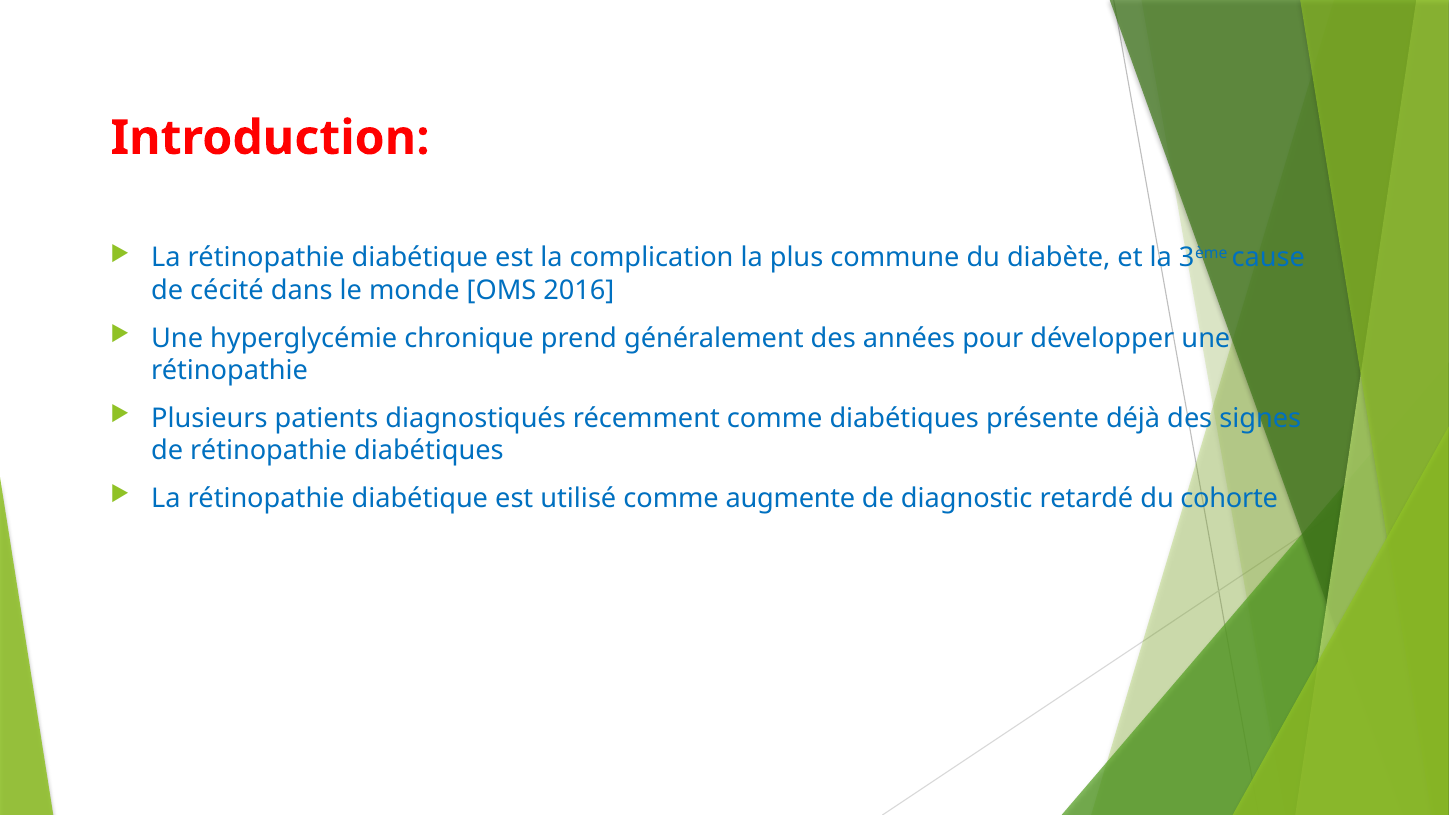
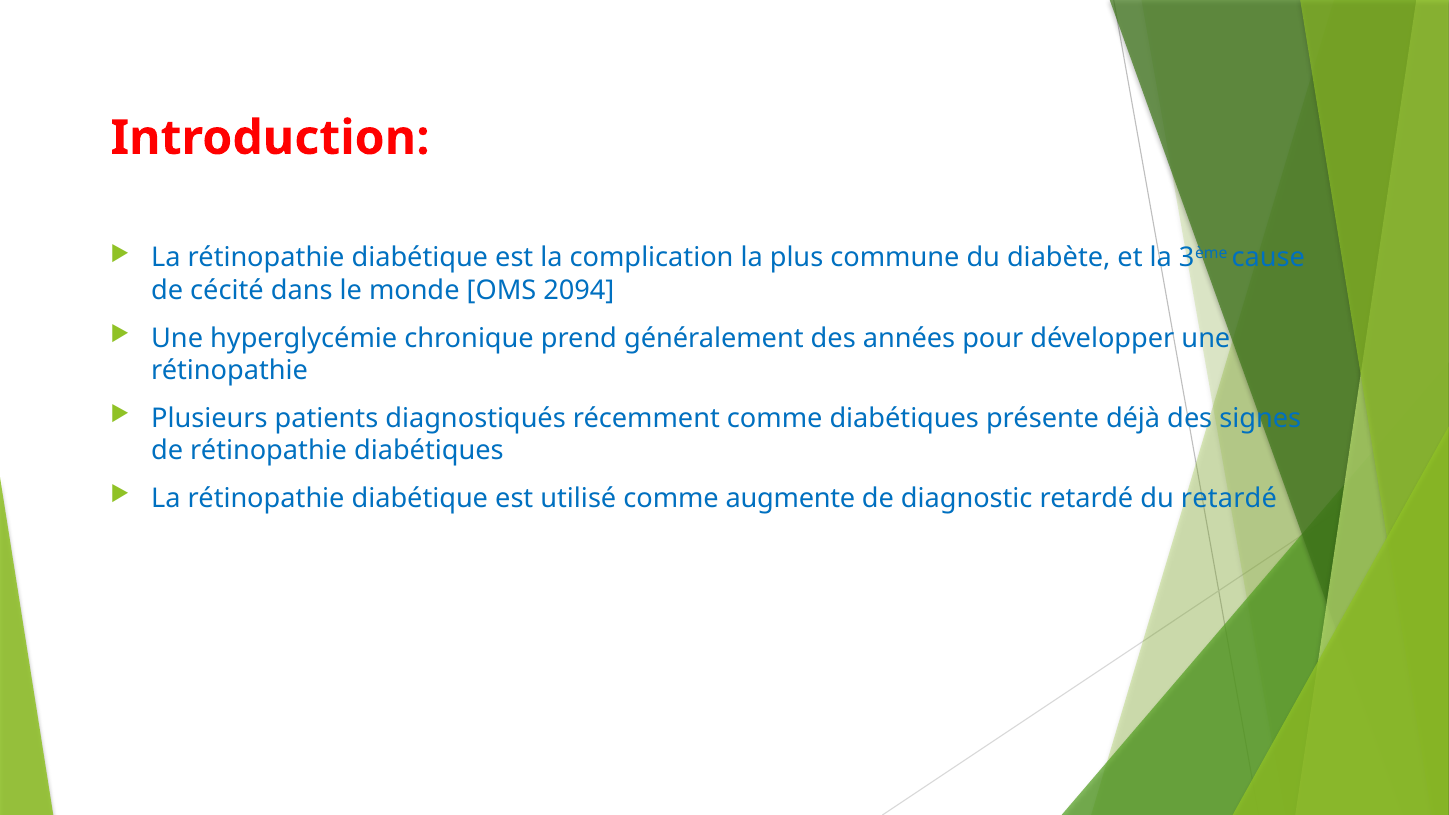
2016: 2016 -> 2094 (579, 290)
du cohorte: cohorte -> retardé (1229, 499)
